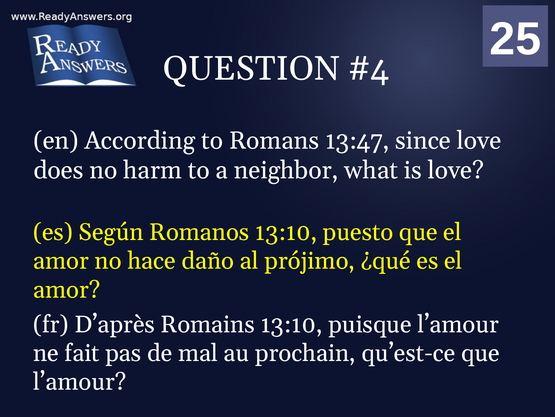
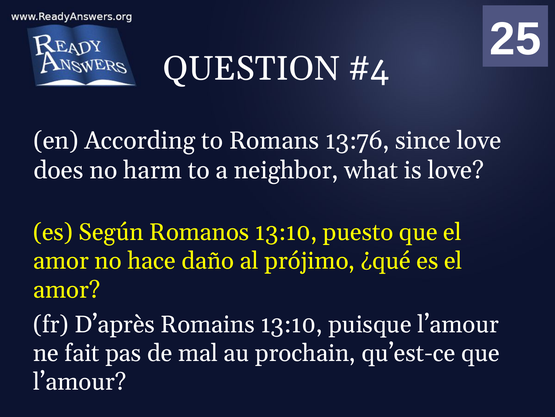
13:47: 13:47 -> 13:76 (357, 140)
